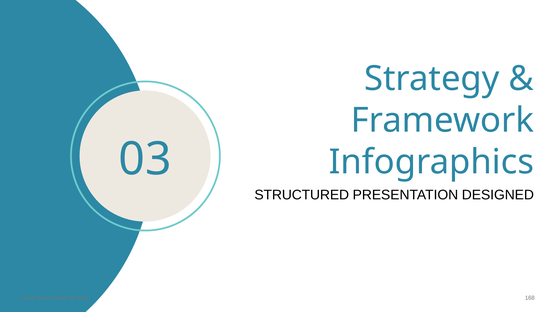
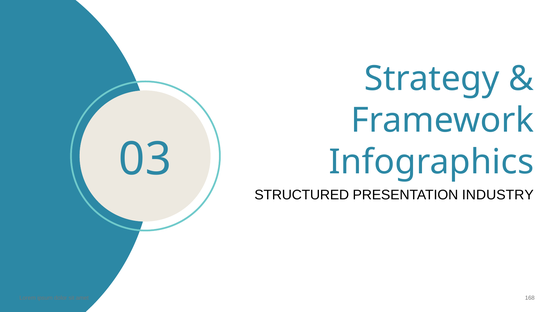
DESIGNED: DESIGNED -> INDUSTRY (498, 195)
